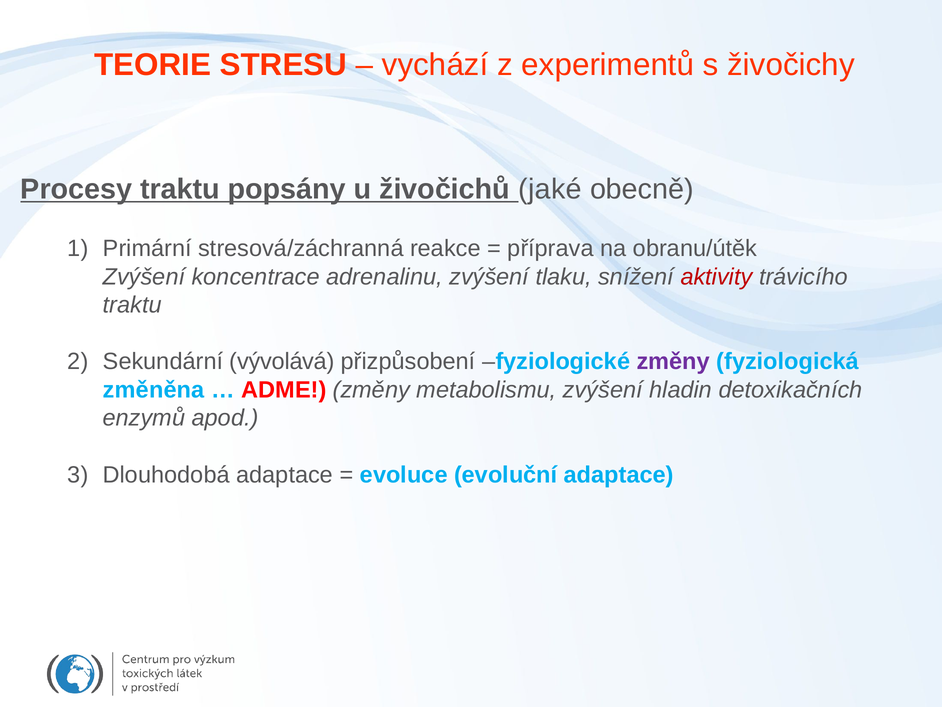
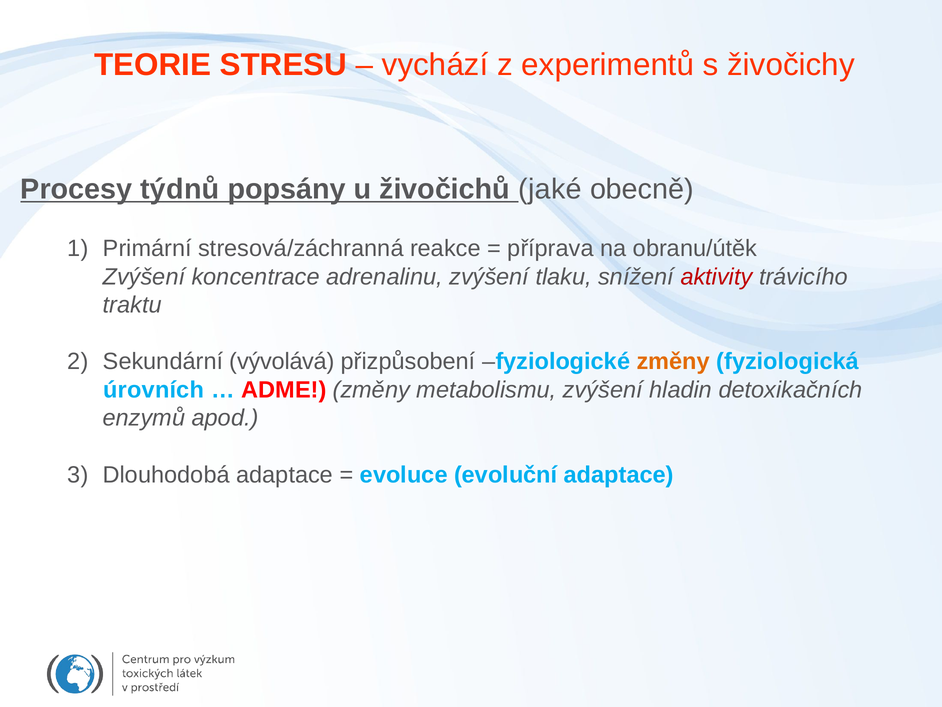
Procesy traktu: traktu -> týdnů (180, 189)
změny colour: purple -> orange (673, 361)
změněna: změněna -> úrovních (154, 390)
